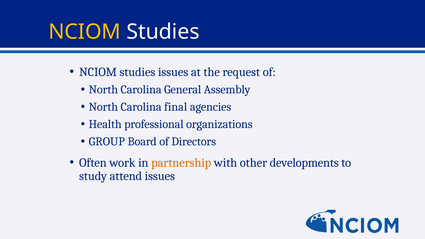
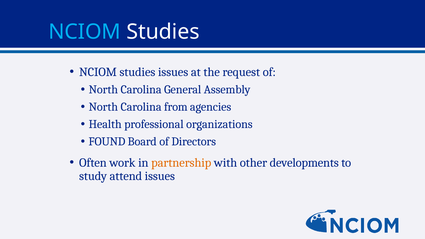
NCIOM colour: yellow -> light blue (85, 32)
final: final -> from (176, 107)
GROUP: GROUP -> FOUND (107, 142)
